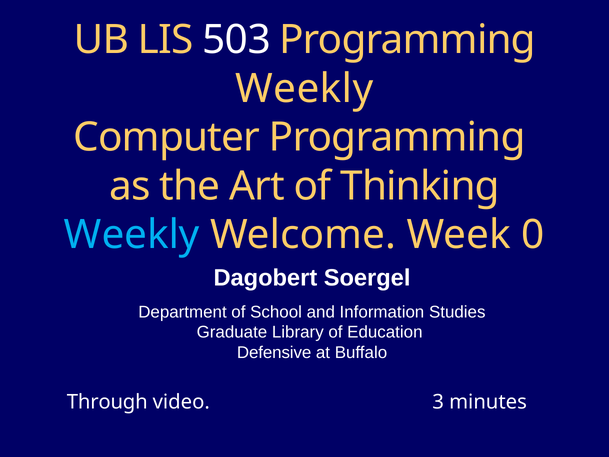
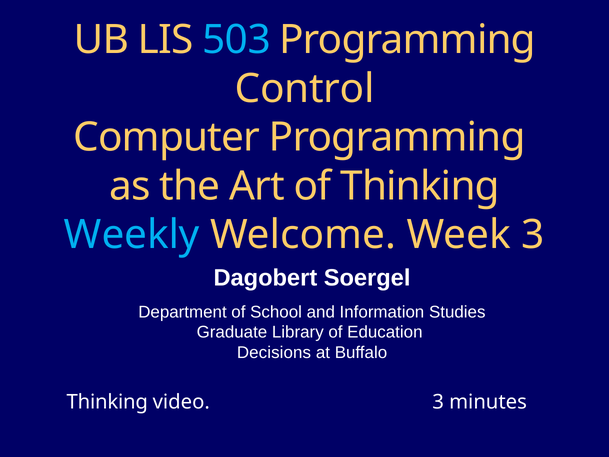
503 colour: white -> light blue (236, 40)
Weekly: Weekly -> Control (305, 89)
Week 0: 0 -> 3 (533, 235)
Defensive: Defensive -> Decisions (274, 352)
Through: Through -> Thinking (107, 402)
